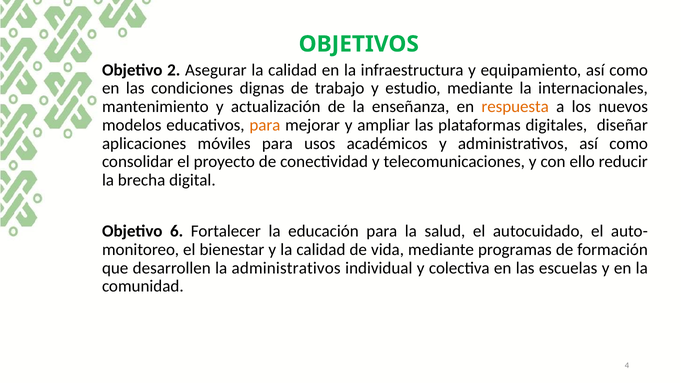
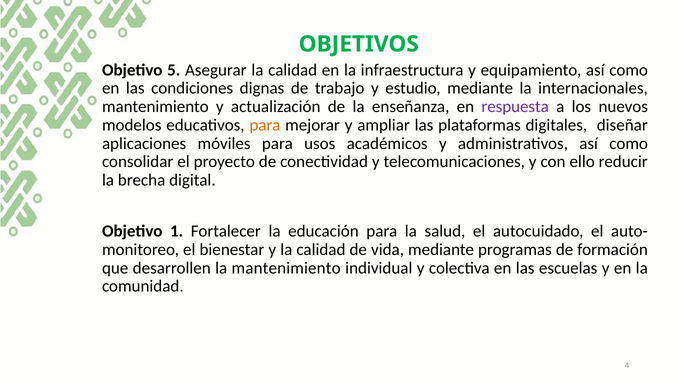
2: 2 -> 5 (174, 70)
respuesta colour: orange -> purple (515, 107)
6: 6 -> 1 (177, 231)
la administrativos: administrativos -> mantenimiento (286, 268)
